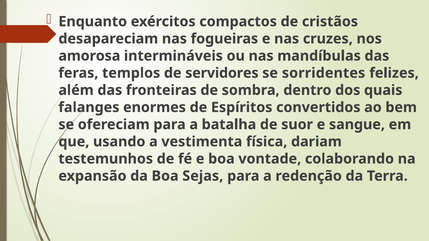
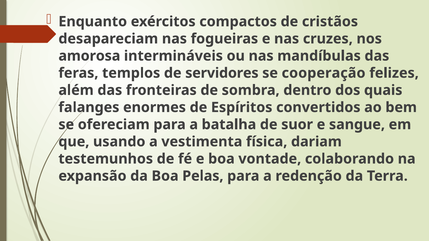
sorridentes: sorridentes -> cooperação (324, 73)
Sejas: Sejas -> Pelas (203, 176)
